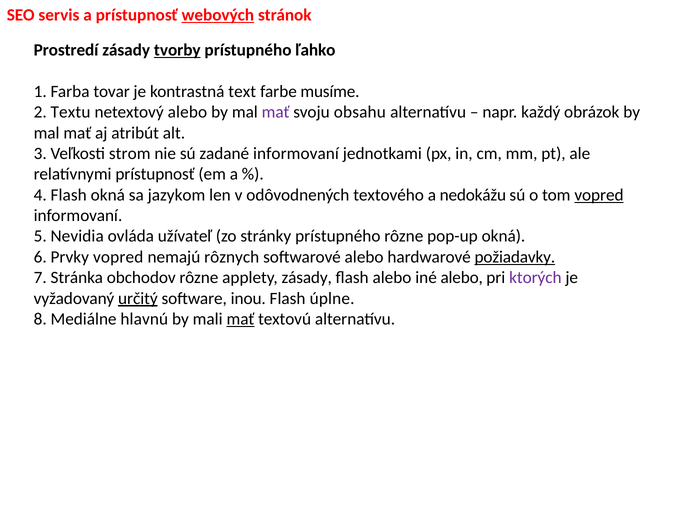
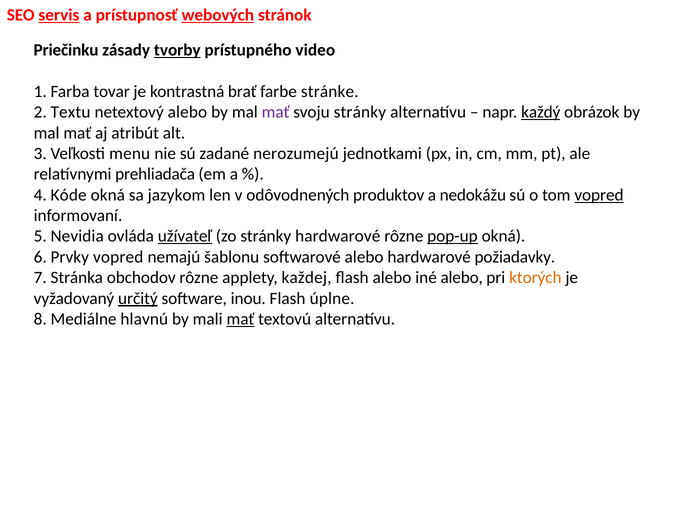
servis underline: none -> present (59, 15)
Prostredí: Prostredí -> Priečinku (66, 50)
ľahko: ľahko -> video (315, 50)
text: text -> brať (242, 91)
musíme: musíme -> stránke (330, 91)
svoju obsahu: obsahu -> stránky (360, 112)
každý underline: none -> present (541, 112)
strom: strom -> menu (130, 153)
zadané informovaní: informovaní -> nerozumejú (296, 153)
relatívnymi prístupnosť: prístupnosť -> prehliadača (155, 174)
4 Flash: Flash -> Kóde (69, 195)
textového: textového -> produktov (389, 195)
užívateľ underline: none -> present (185, 236)
stránky prístupného: prístupného -> hardwarové (338, 236)
pop-up underline: none -> present (452, 236)
rôznych: rôznych -> šablonu (232, 257)
požiadavky underline: present -> none (515, 257)
applety zásady: zásady -> každej (307, 278)
ktorých colour: purple -> orange (535, 278)
